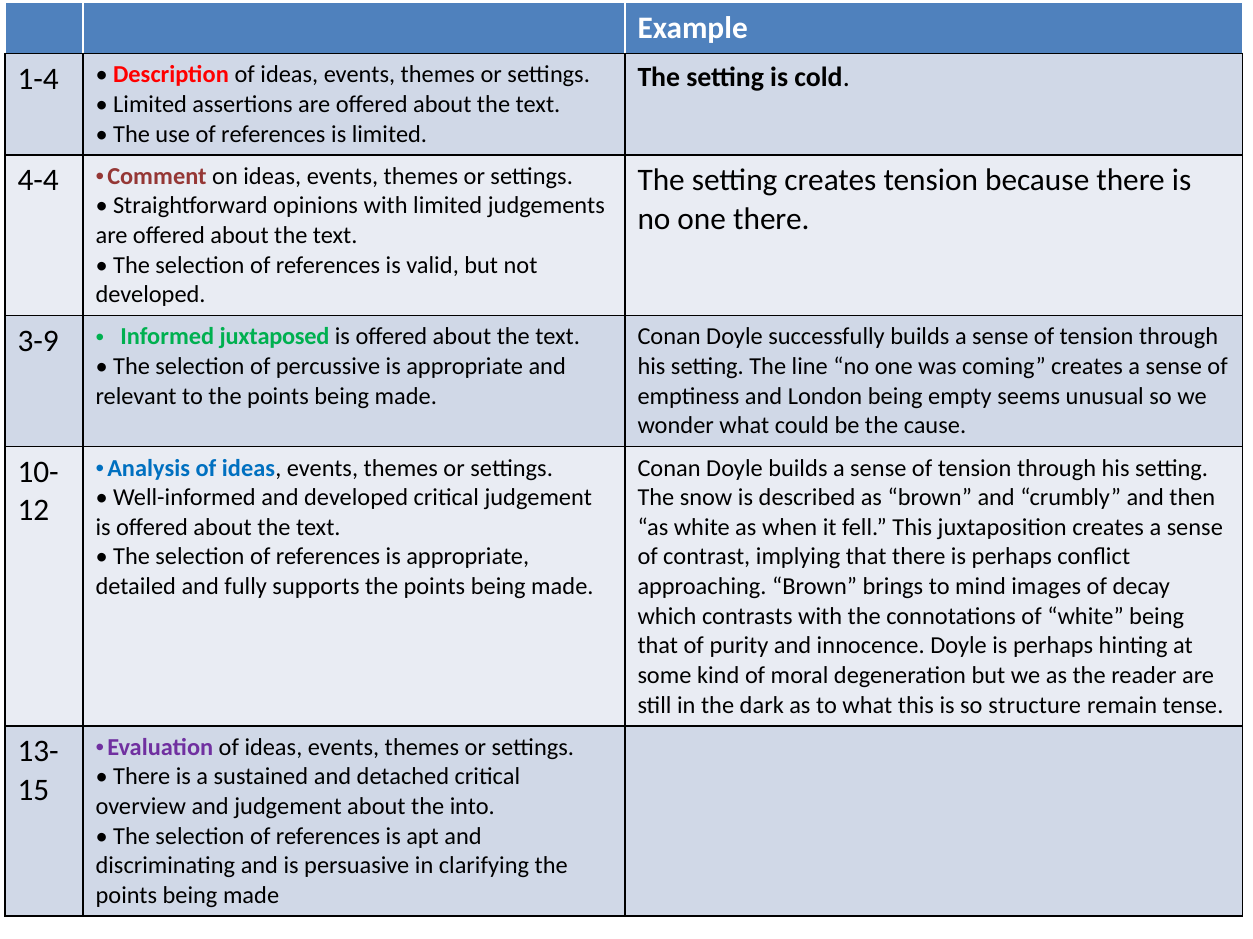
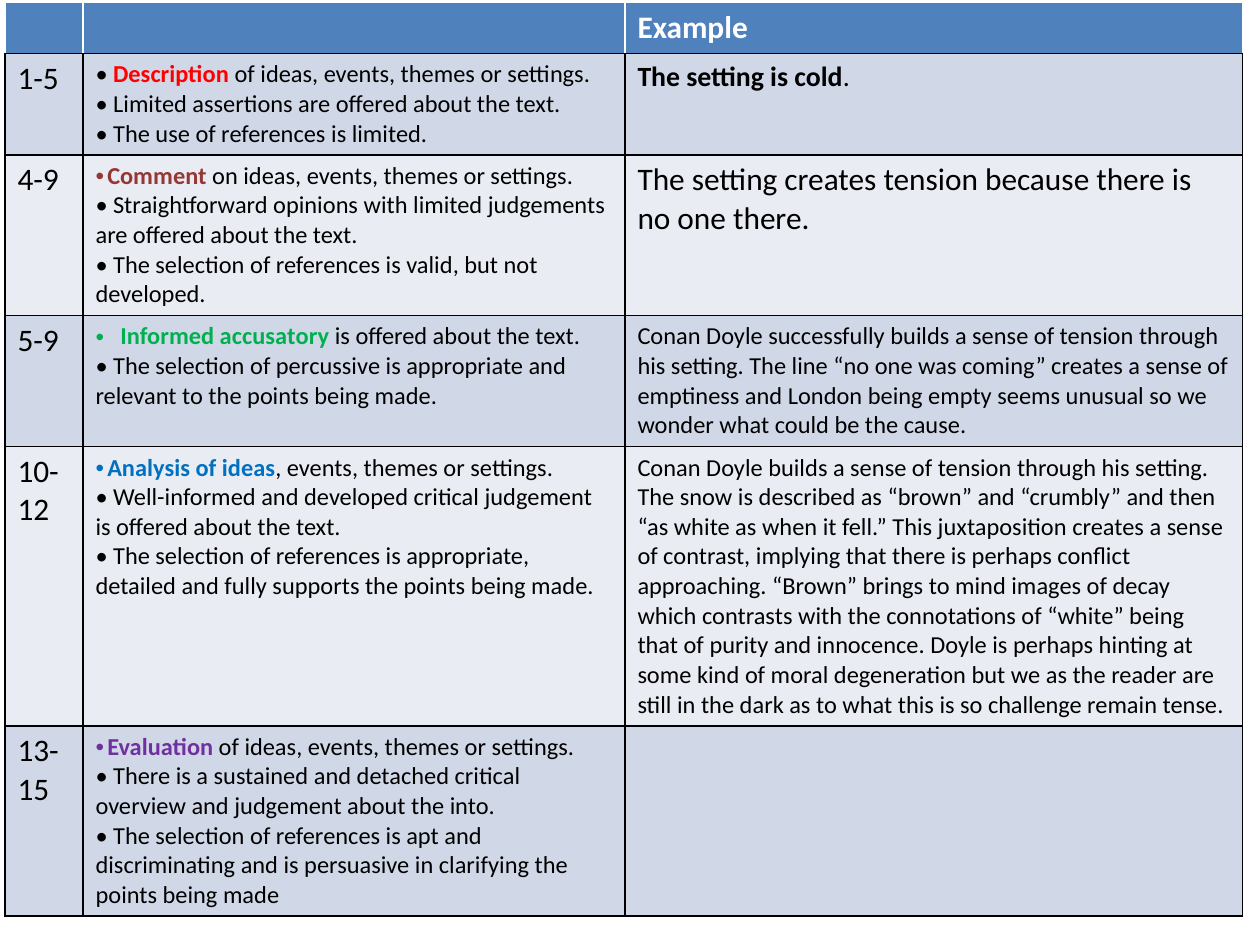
1-4: 1-4 -> 1-5 (38, 79)
4-4: 4-4 -> 4-9 (38, 181)
3-9: 3-9 -> 5-9 (38, 342)
juxtaposed: juxtaposed -> accusatory (274, 337)
structure: structure -> challenge (1035, 706)
